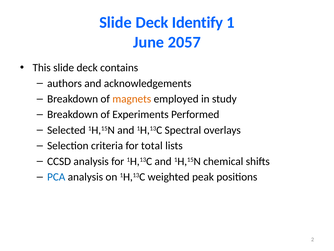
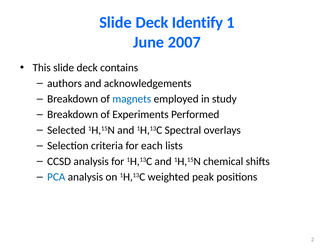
2057: 2057 -> 2007 (184, 42)
magnets colour: orange -> blue (132, 99)
total: total -> each (152, 145)
